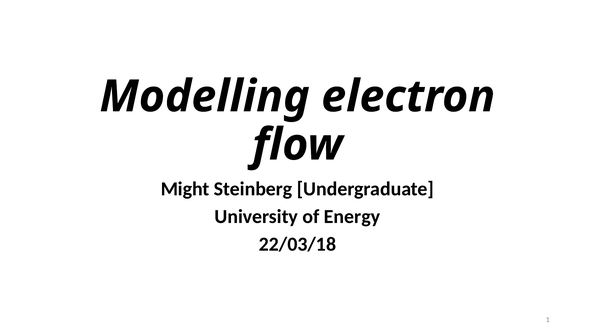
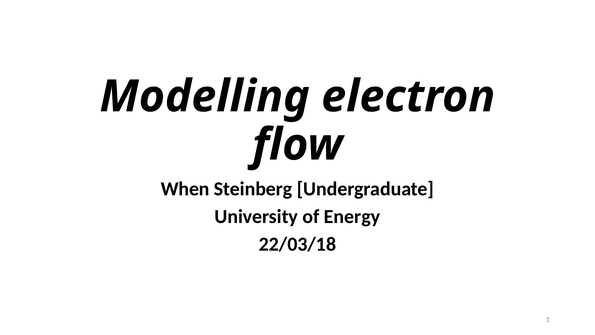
Might: Might -> When (185, 189)
